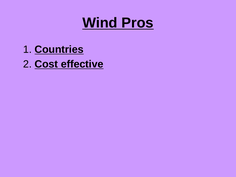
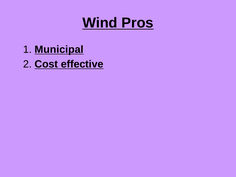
Countries: Countries -> Municipal (59, 50)
